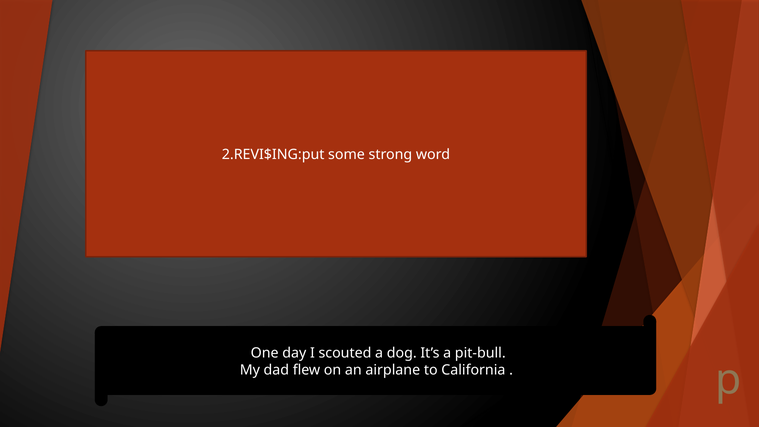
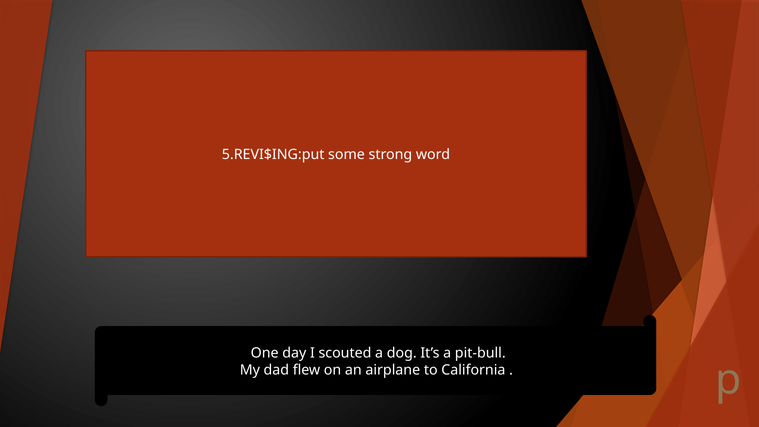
2.REVI$ING:put: 2.REVI$ING:put -> 5.REVI$ING:put (273, 155)
